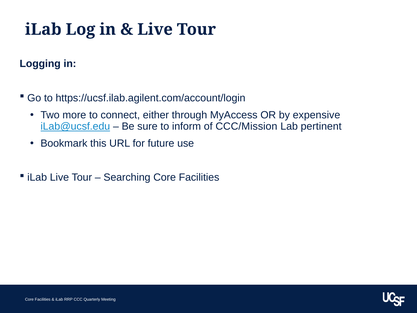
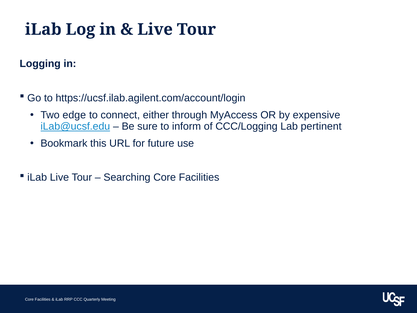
more: more -> edge (74, 115)
CCC/Mission: CCC/Mission -> CCC/Logging (247, 126)
